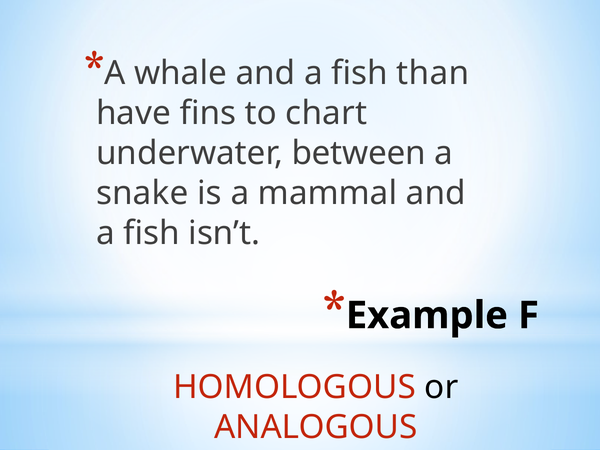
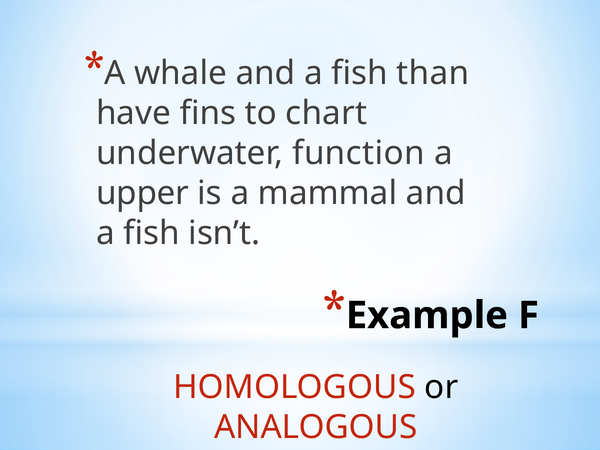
between: between -> function (358, 153)
snake: snake -> upper (143, 193)
